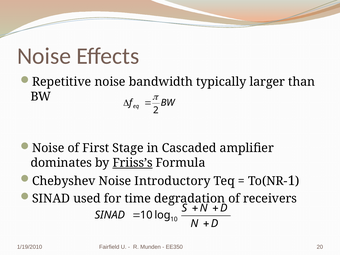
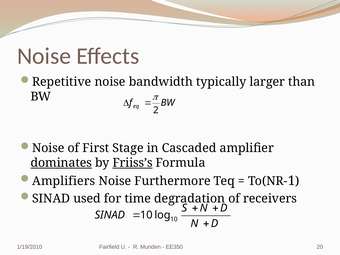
dominates underline: none -> present (61, 163)
Chebyshev: Chebyshev -> Amplifiers (64, 181)
Introductory: Introductory -> Furthermore (173, 181)
